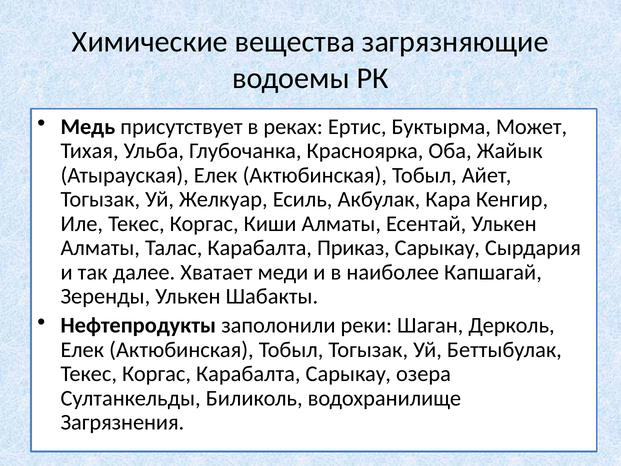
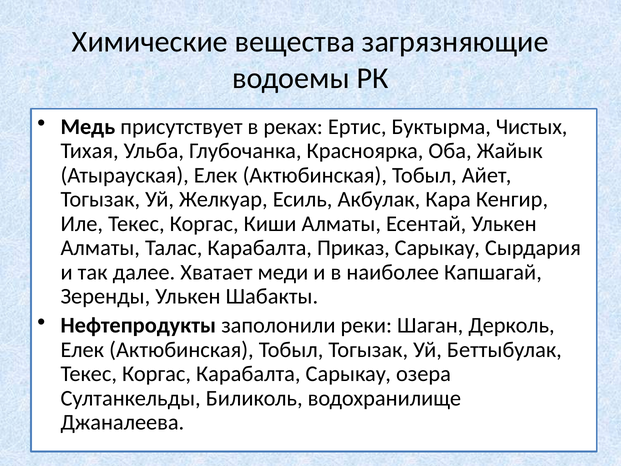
Может: Может -> Чистых (532, 127)
Загрязнения: Загрязнения -> Джаналеева (122, 422)
